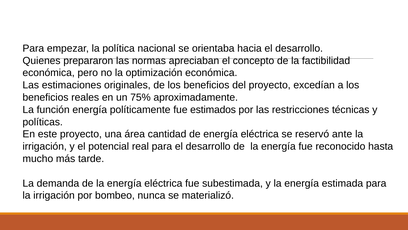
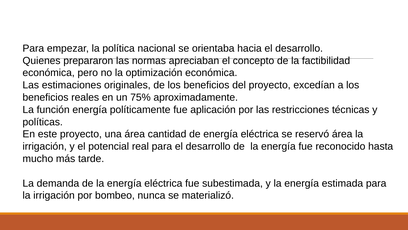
estimados: estimados -> aplicación (213, 109)
reservó ante: ante -> área (342, 134)
